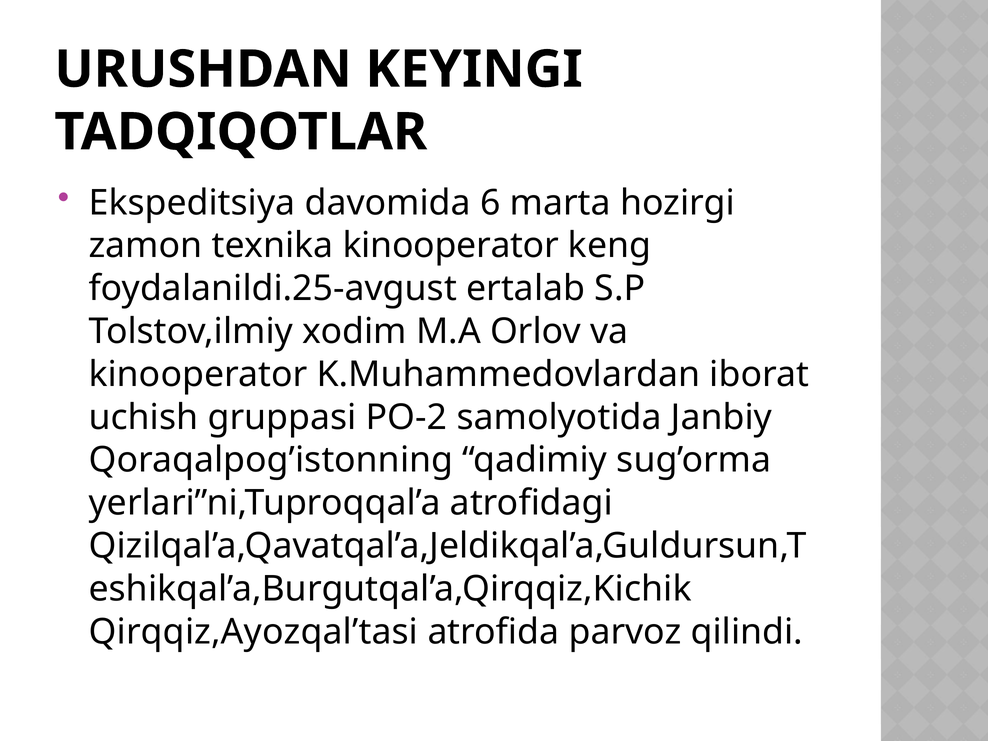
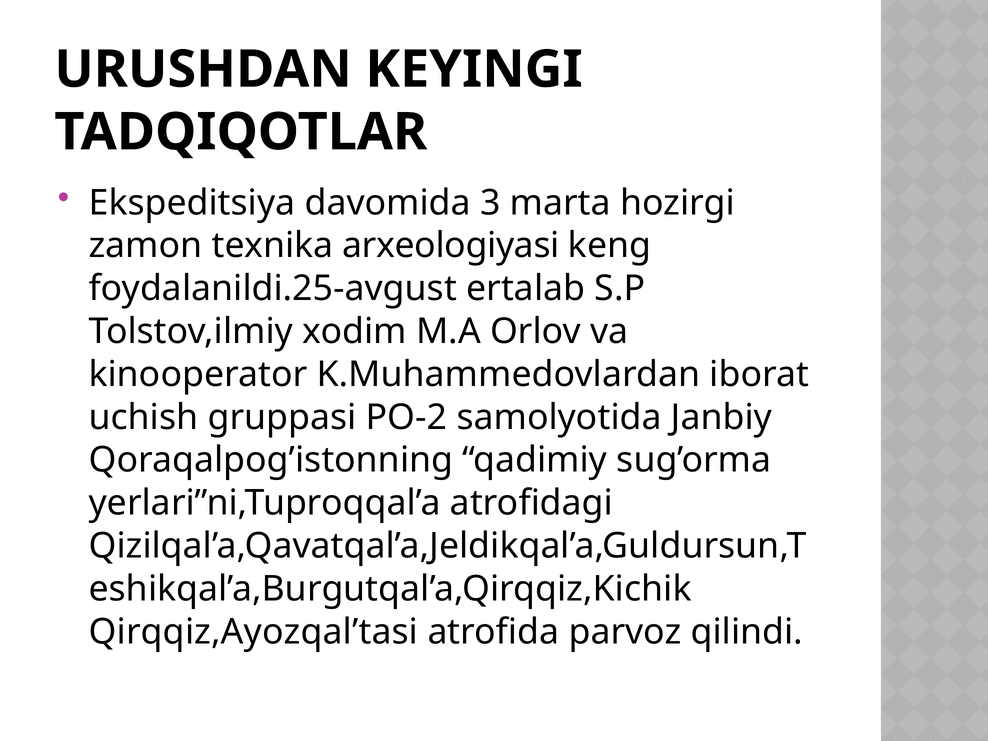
6: 6 -> 3 (490, 203)
texnika kinooperator: kinooperator -> arxeologiyasi (451, 246)
